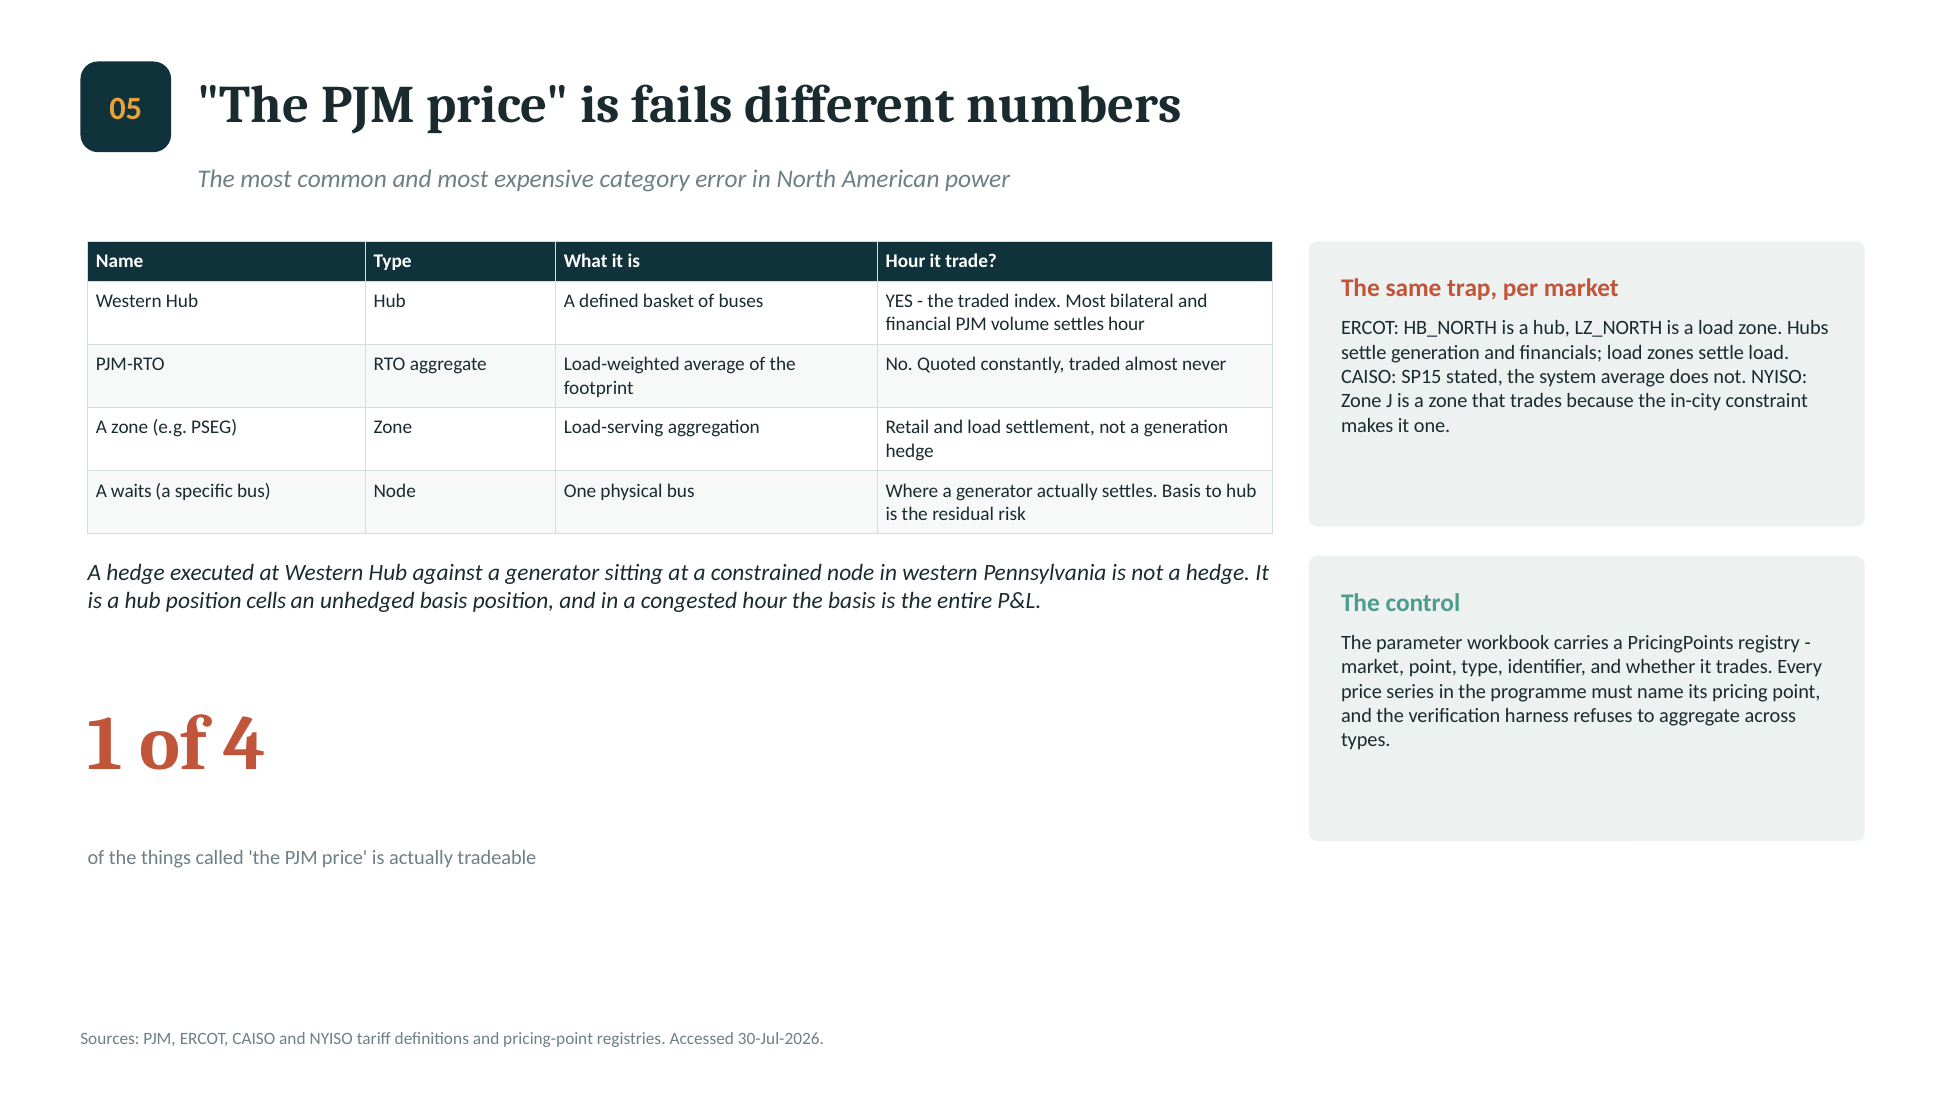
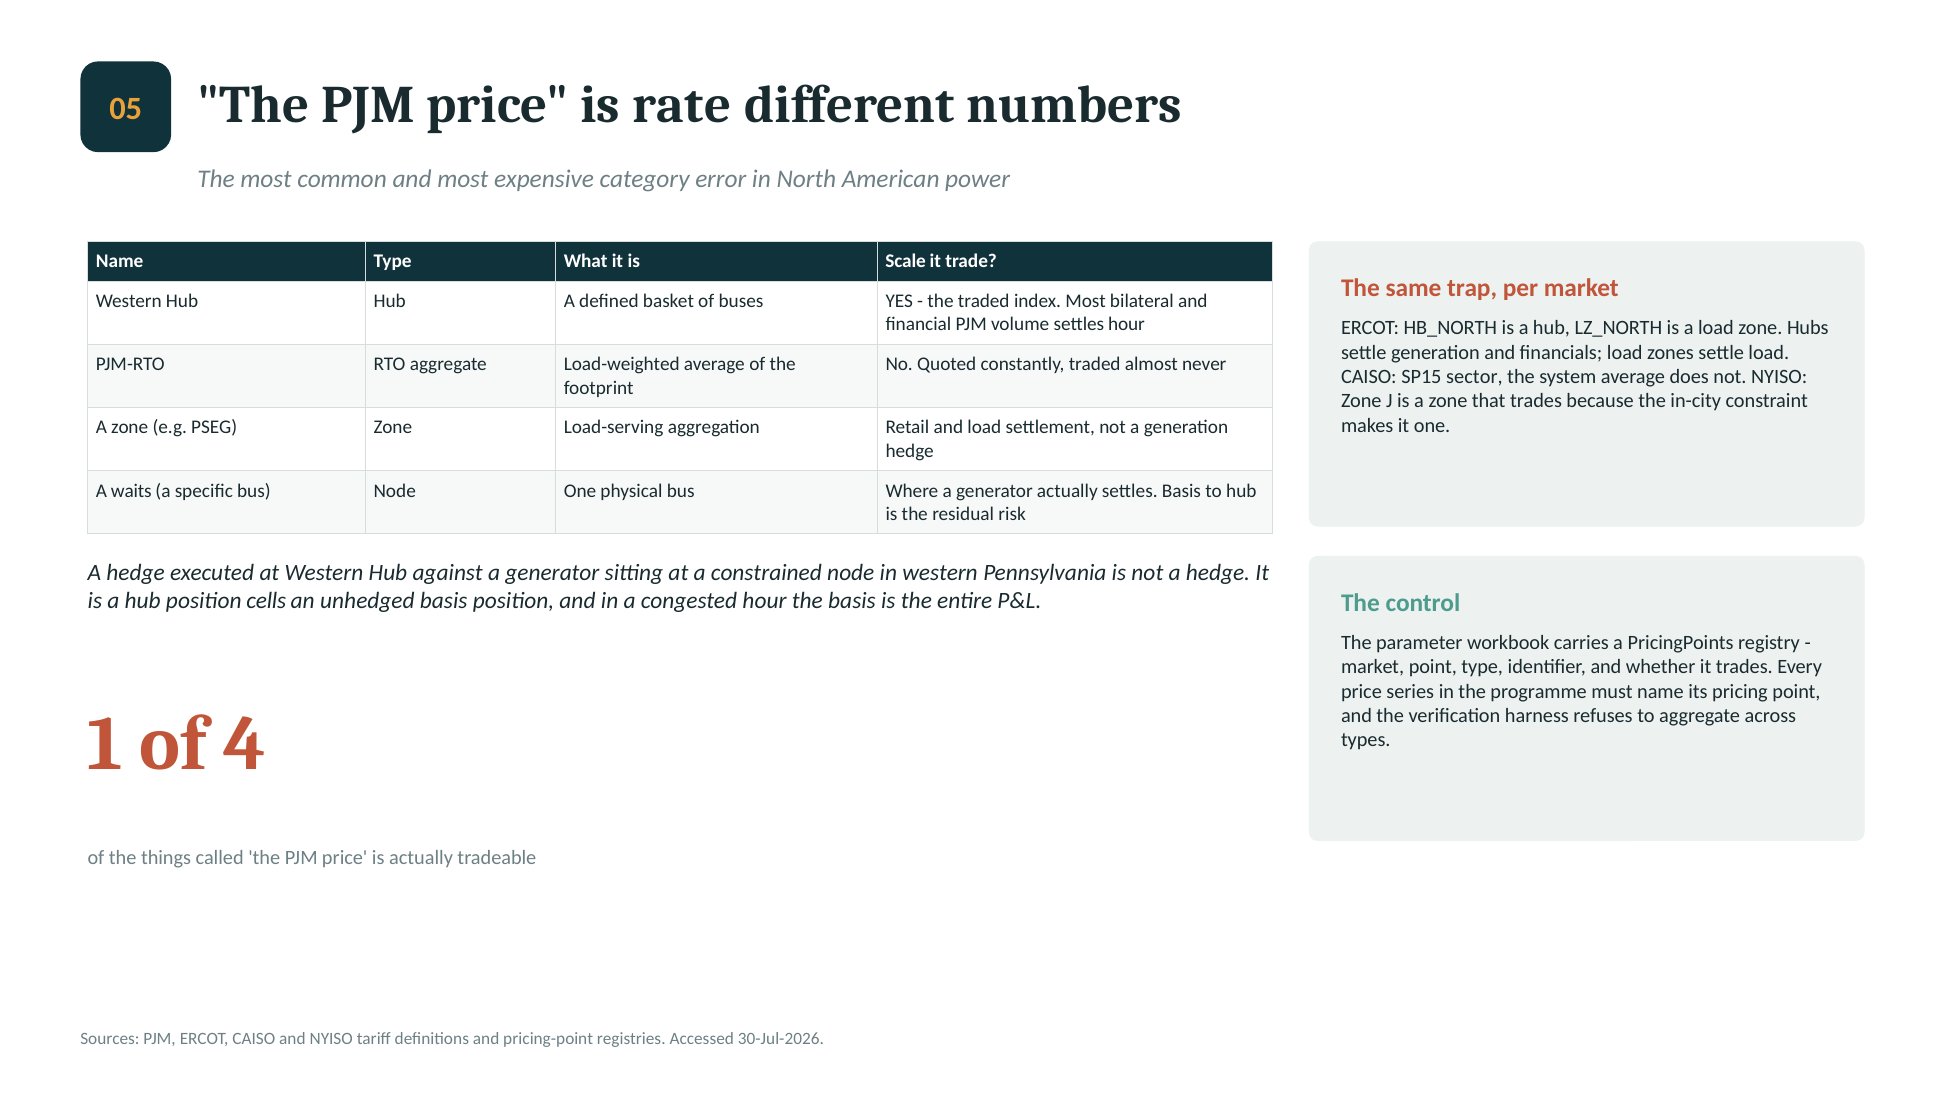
fails: fails -> rate (682, 105)
is Hour: Hour -> Scale (906, 261)
stated: stated -> sector (1474, 377)
